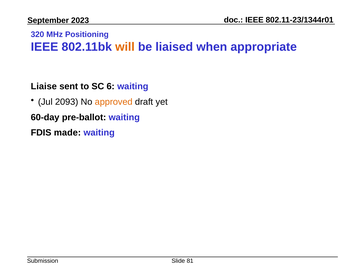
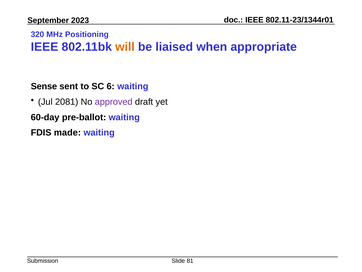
Liaise: Liaise -> Sense (44, 86)
2093: 2093 -> 2081 (67, 102)
approved colour: orange -> purple (114, 102)
